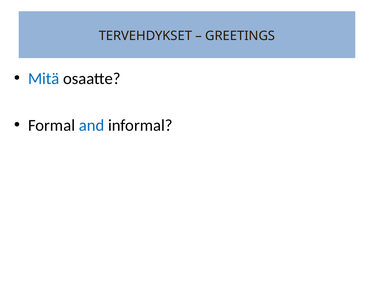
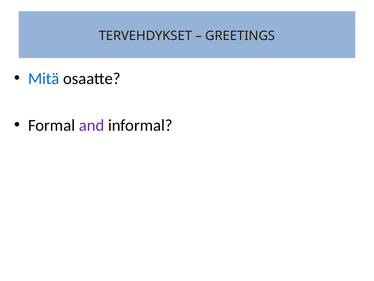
and colour: blue -> purple (92, 125)
